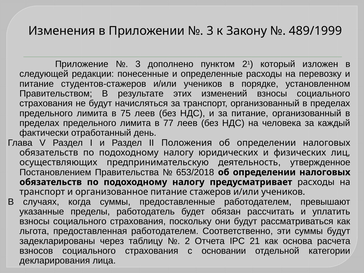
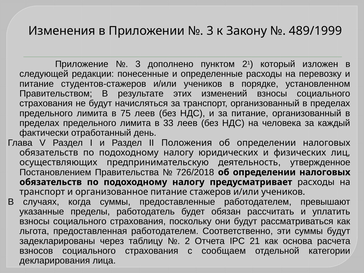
77: 77 -> 33 (168, 123)
653/2018: 653/2018 -> 726/2018 (195, 172)
основании: основании -> сообщаем (224, 251)
